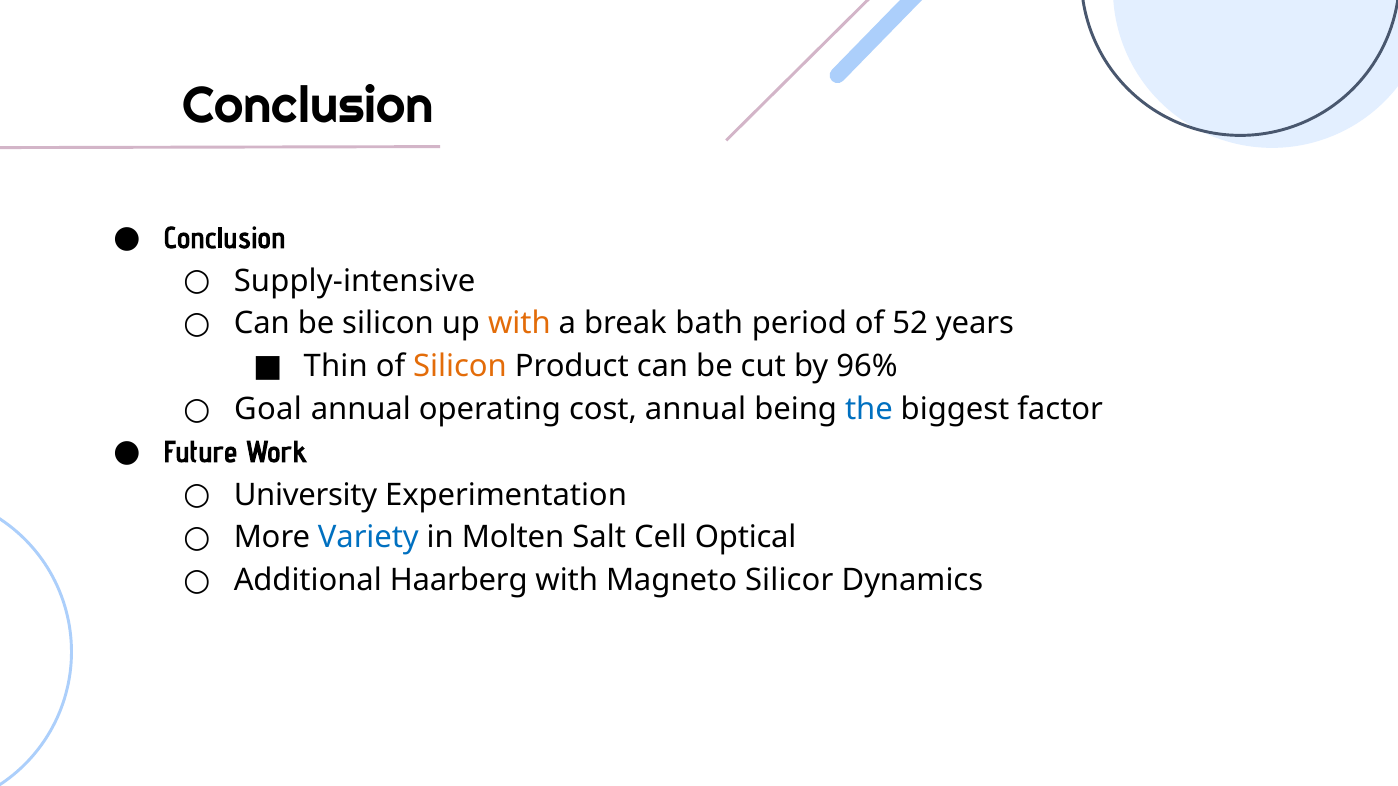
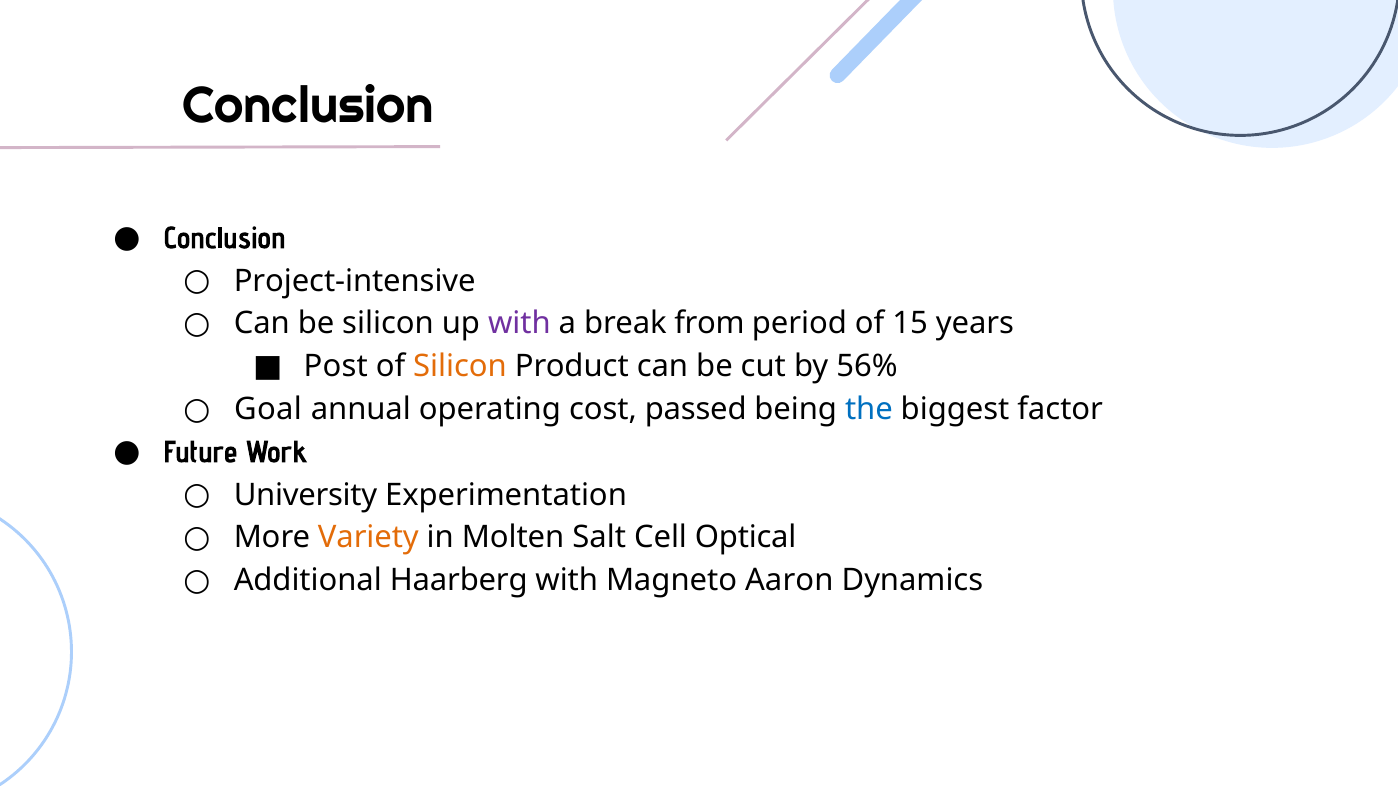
Supply-intensive: Supply-intensive -> Project-intensive (355, 281)
with colour: orange -> purple (519, 324)
bath: bath -> from (709, 324)
52: 52 -> 15 (910, 324)
Thin: Thin -> Post (336, 367)
96%: 96% -> 56% (867, 367)
cost annual: annual -> passed (696, 409)
Variety colour: blue -> orange (368, 538)
Silicor: Silicor -> Aaron (789, 581)
